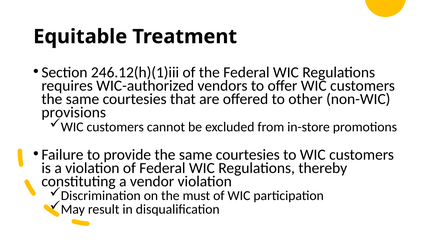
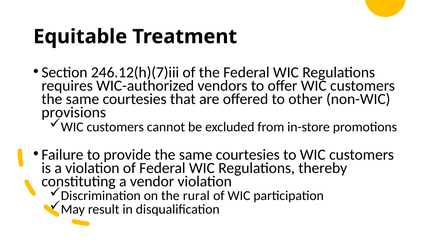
246.12(h)(1)iii: 246.12(h)(1)iii -> 246.12(h)(7)iii (135, 73)
must: must -> rural (196, 196)
